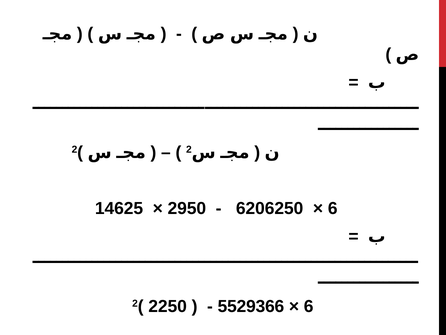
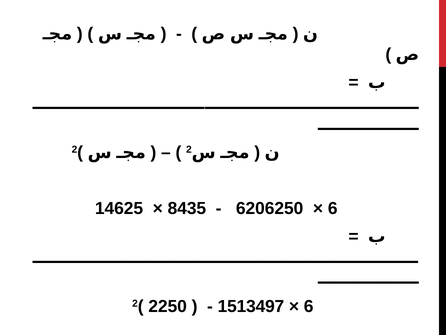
2950: 2950 -> 8435 (187, 208)
5529366: 5529366 -> 1513497 (251, 306)
